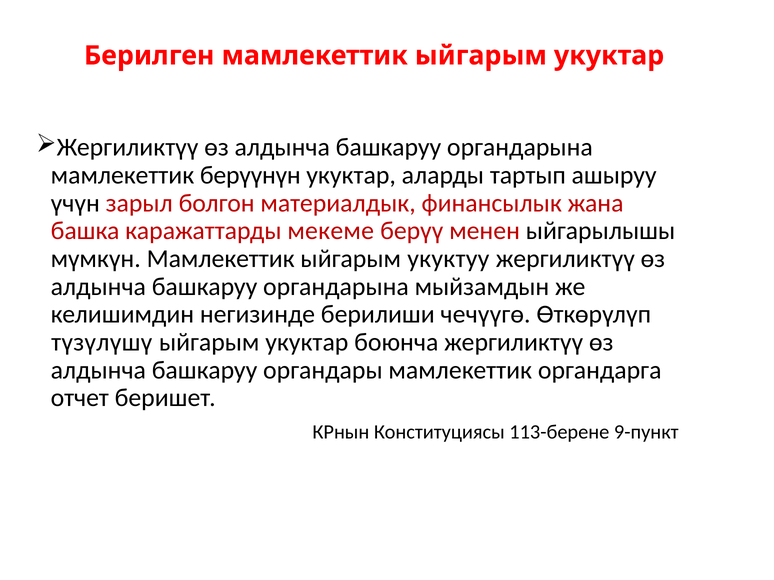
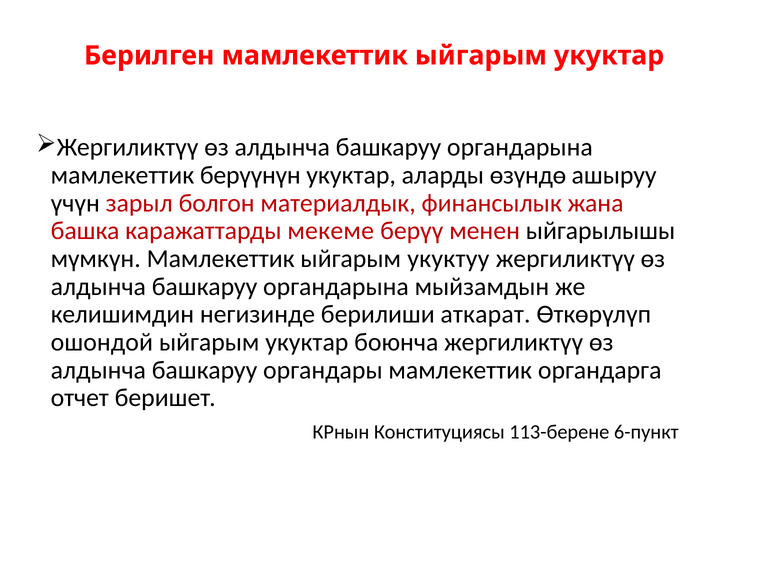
тартып: тартып -> өзүндө (528, 175)
чечүүгө: чечүүгө -> аткарат (486, 315)
түзүлүшү: түзүлүшү -> ошондой (102, 342)
9-пункт: 9-пункт -> 6-пункт (646, 432)
